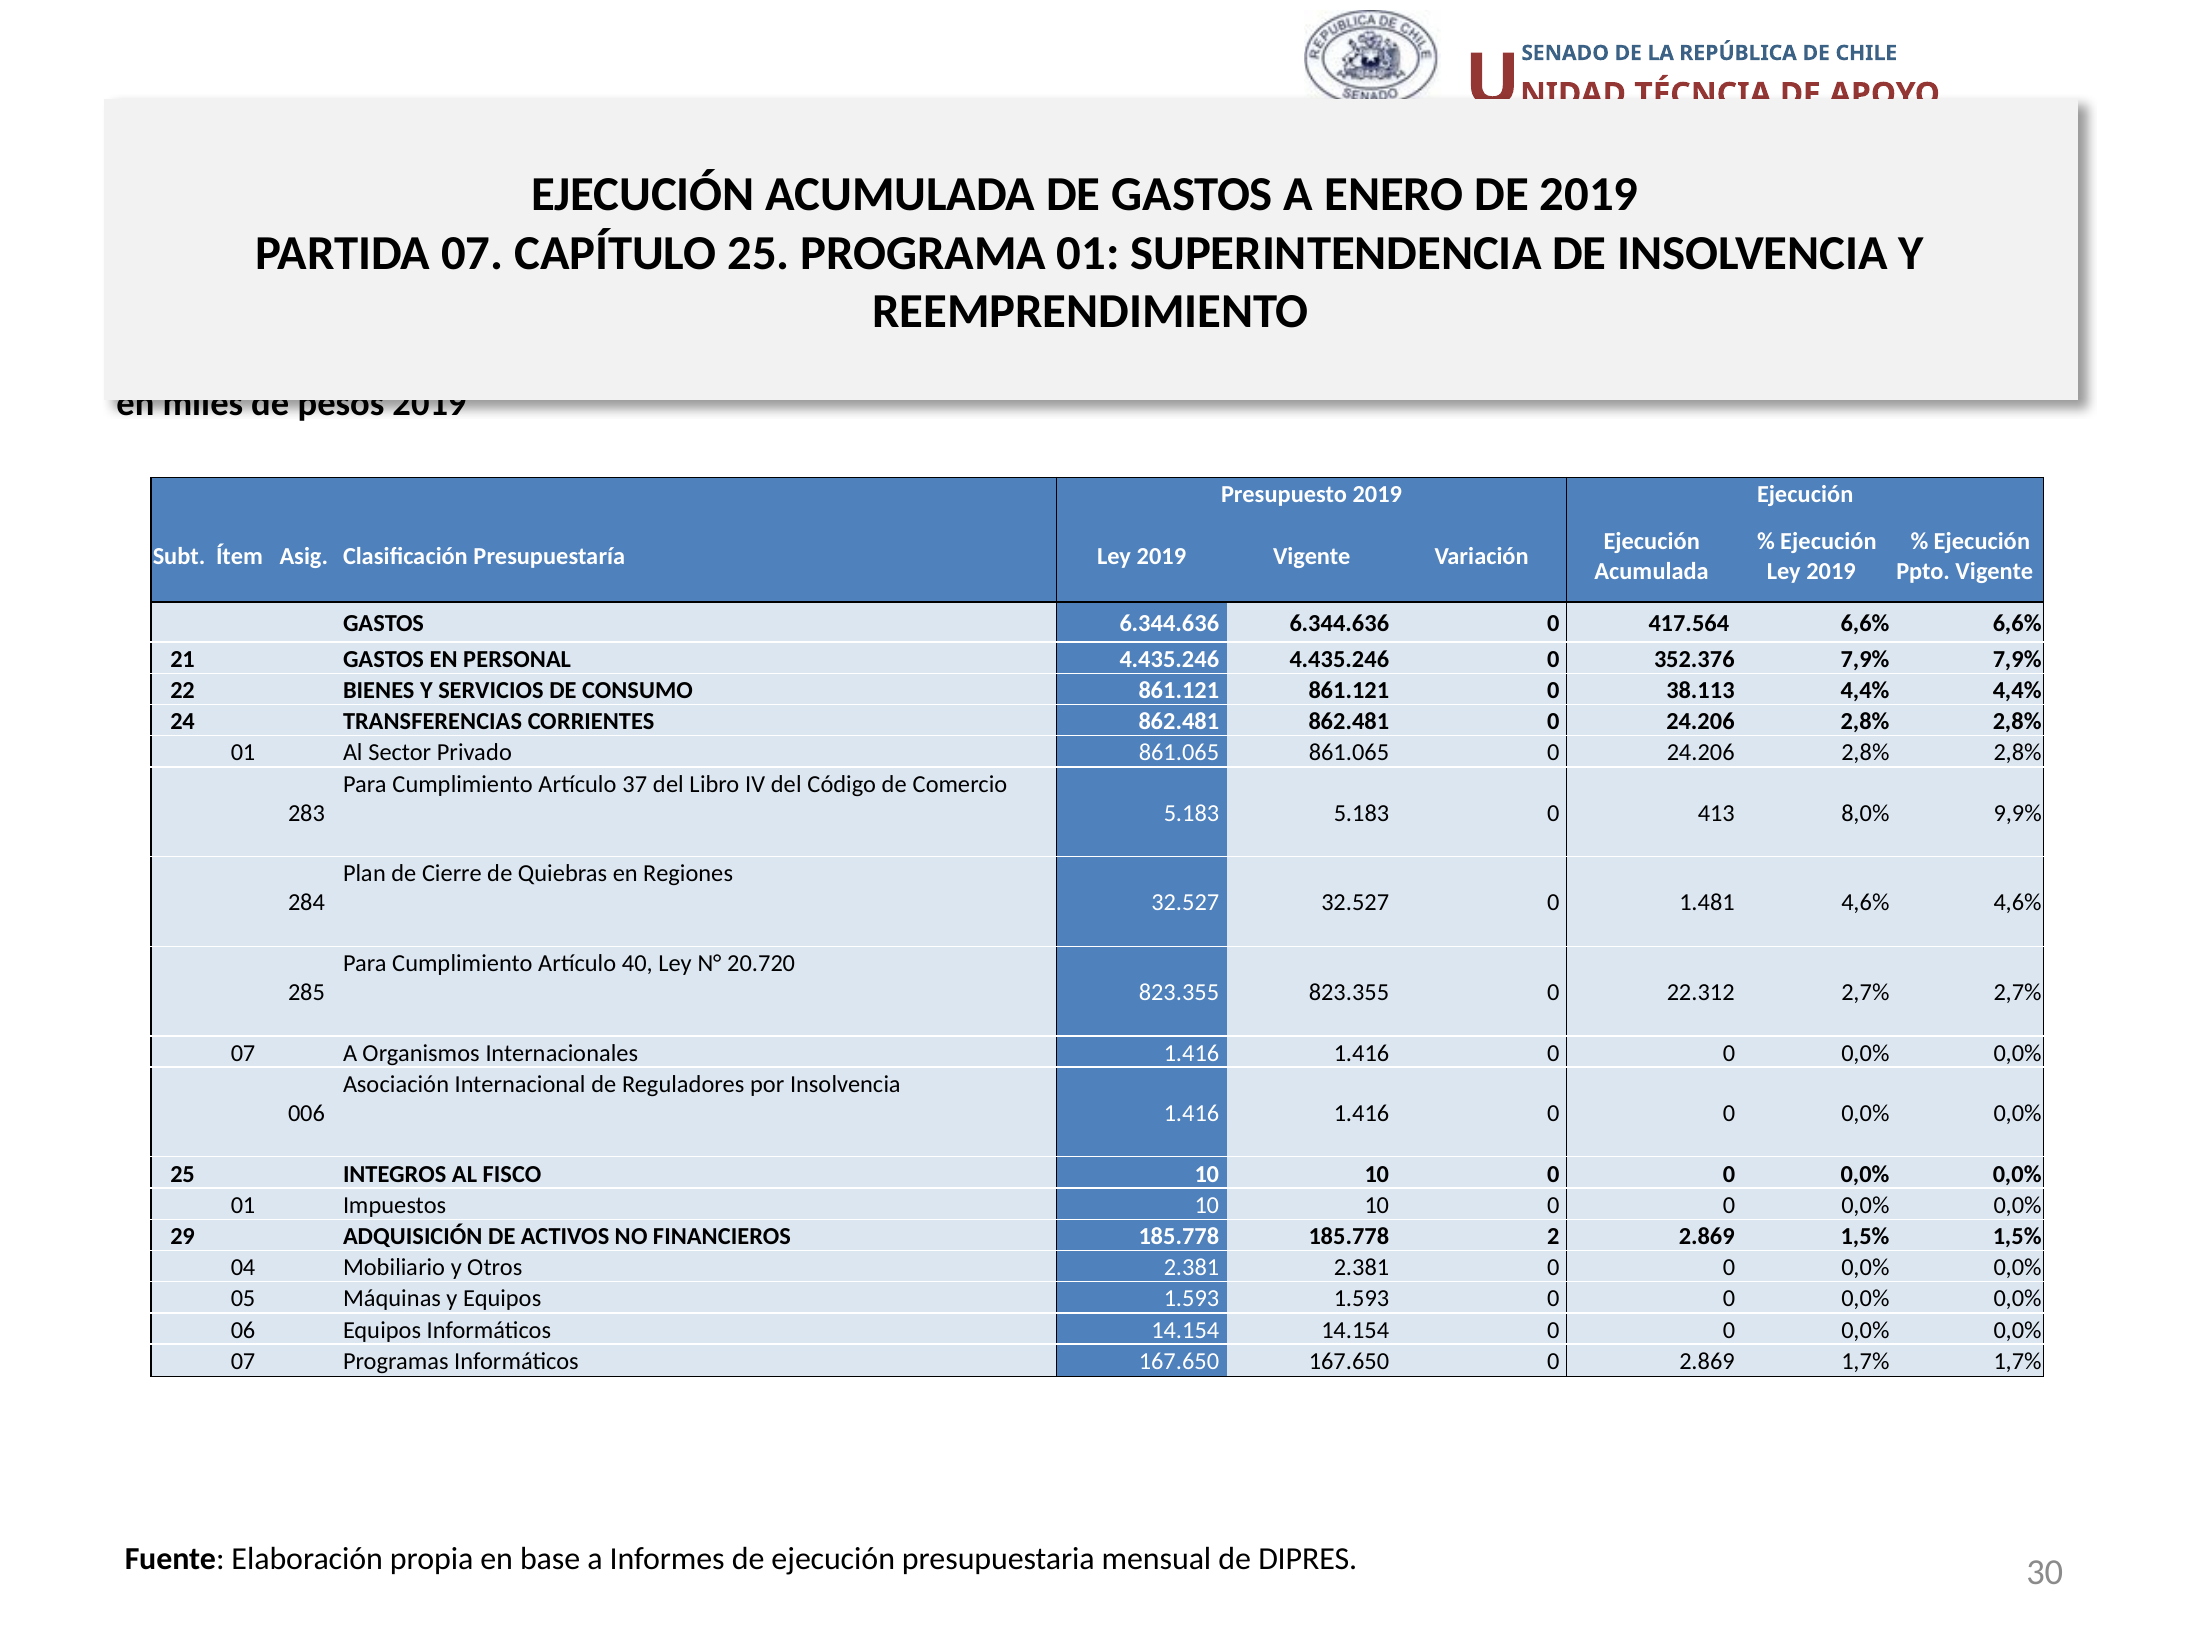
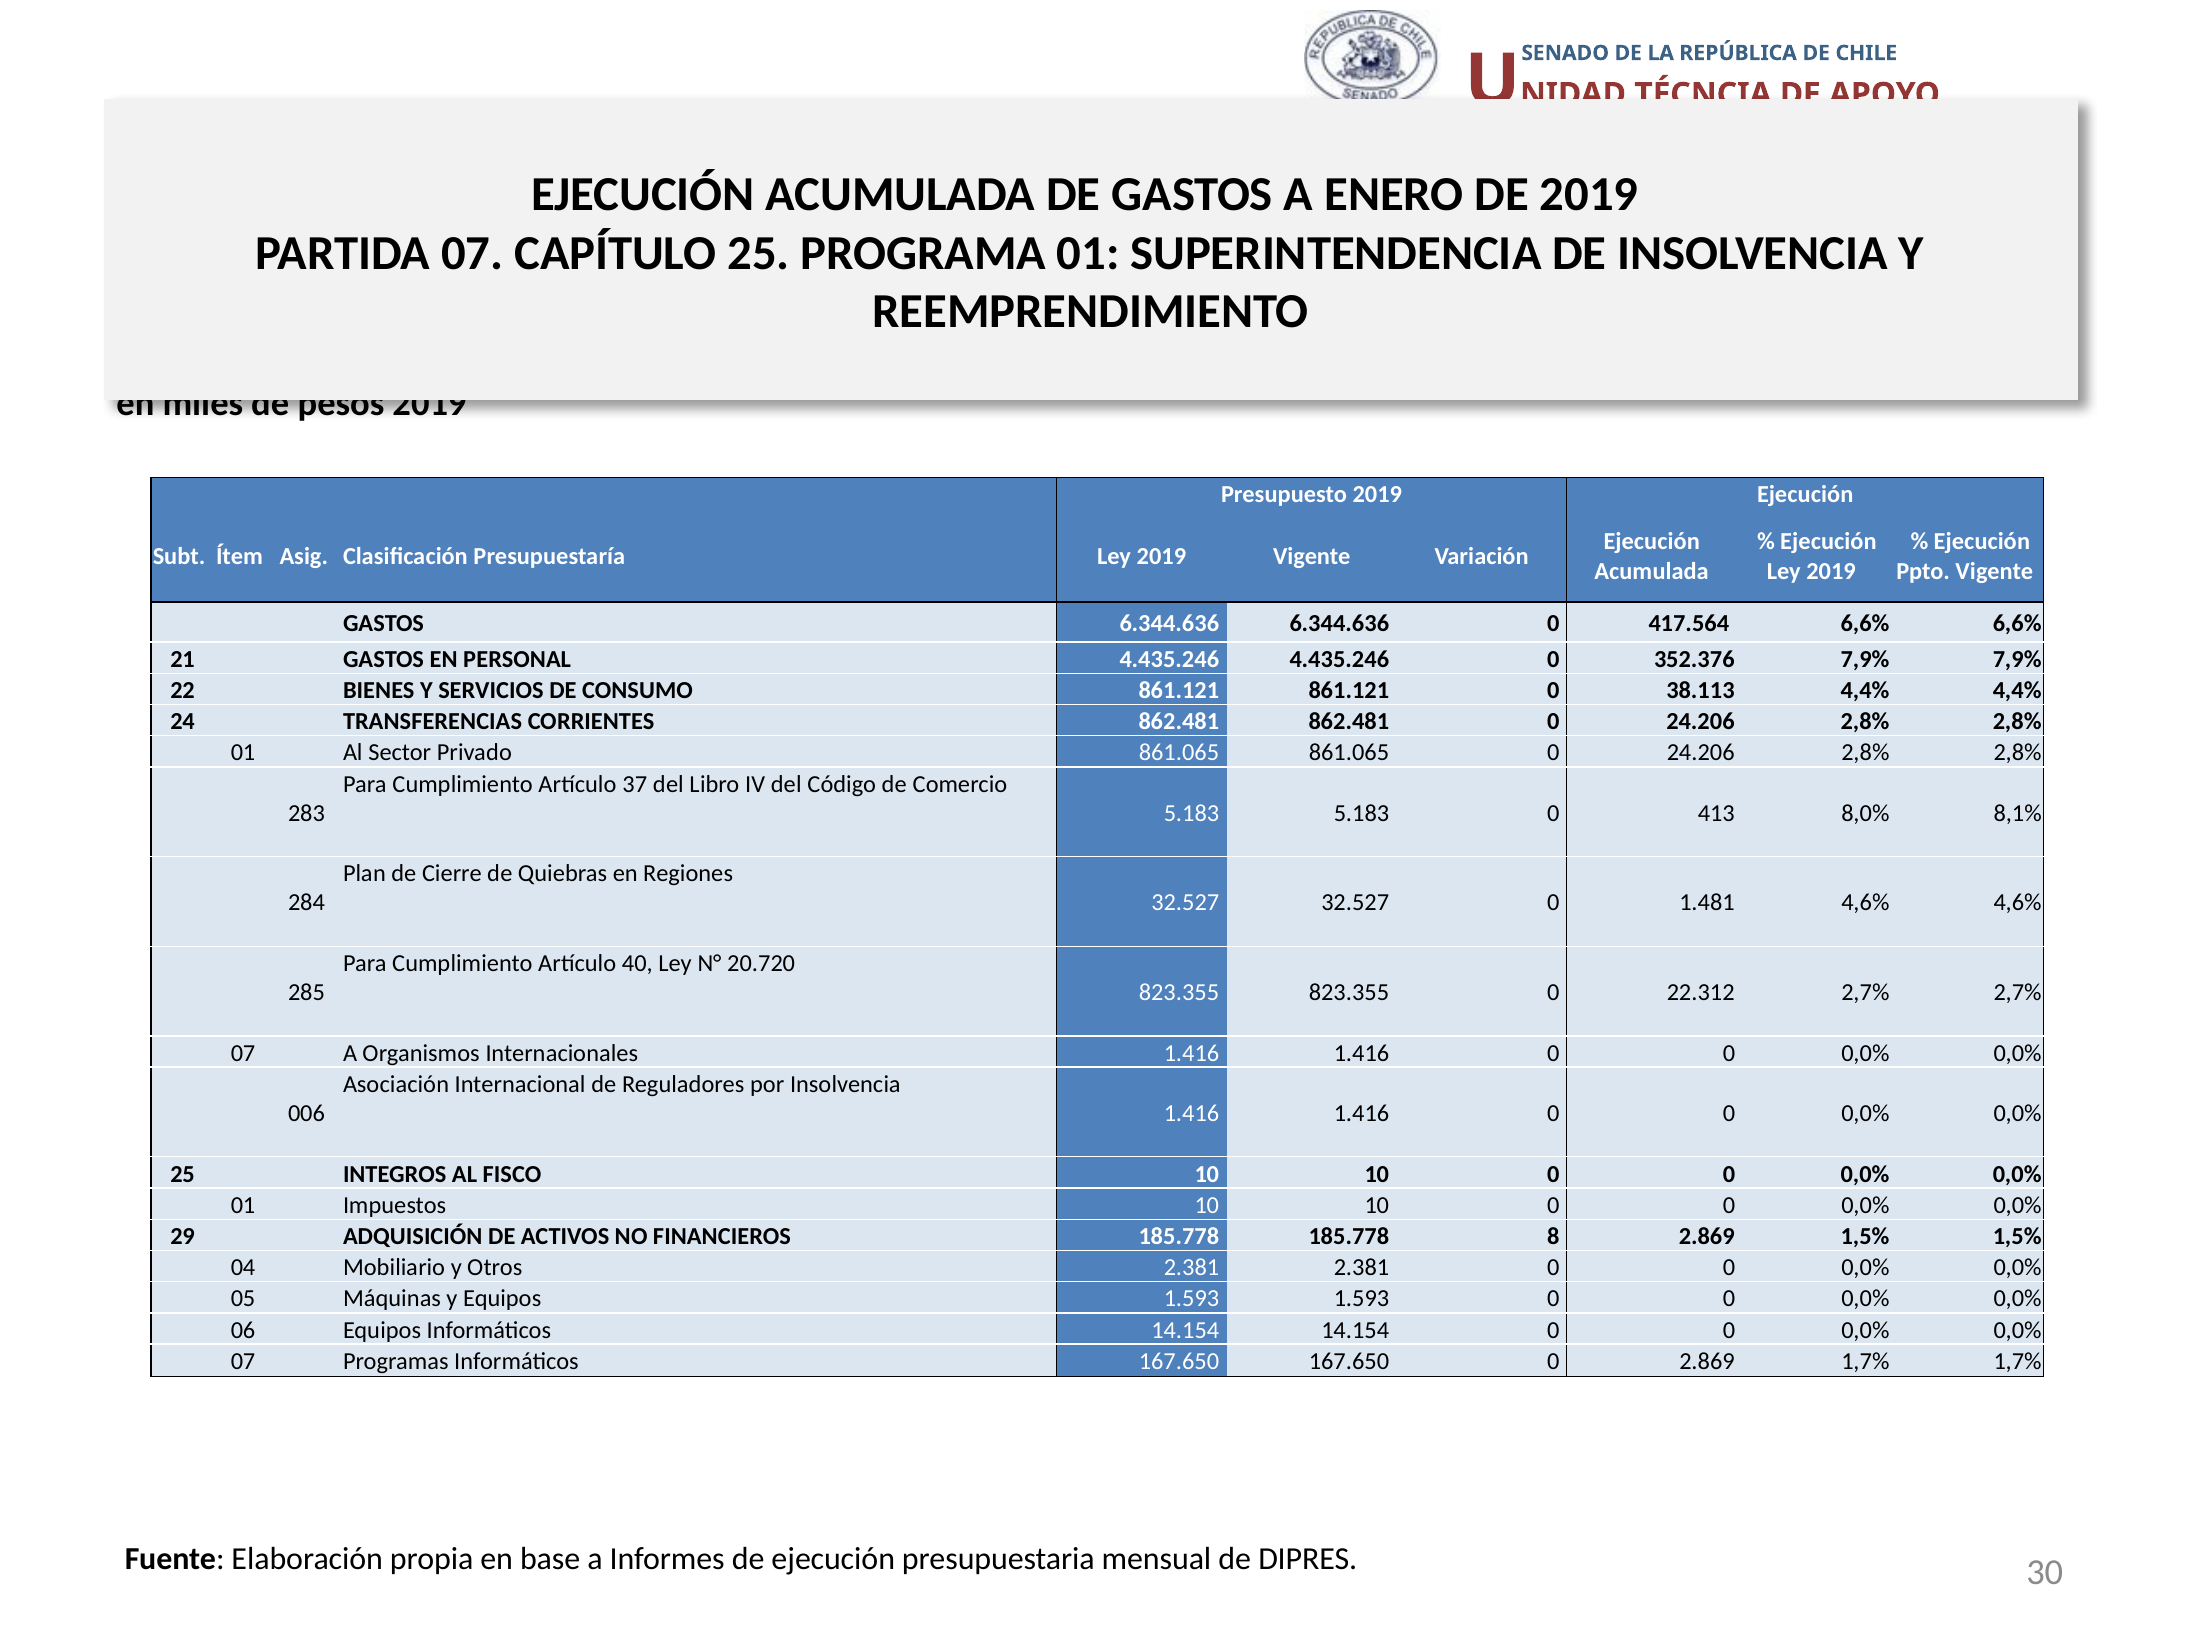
9,9%: 9,9% -> 8,1% (2018, 813)
2: 2 -> 8 (1553, 1236)
